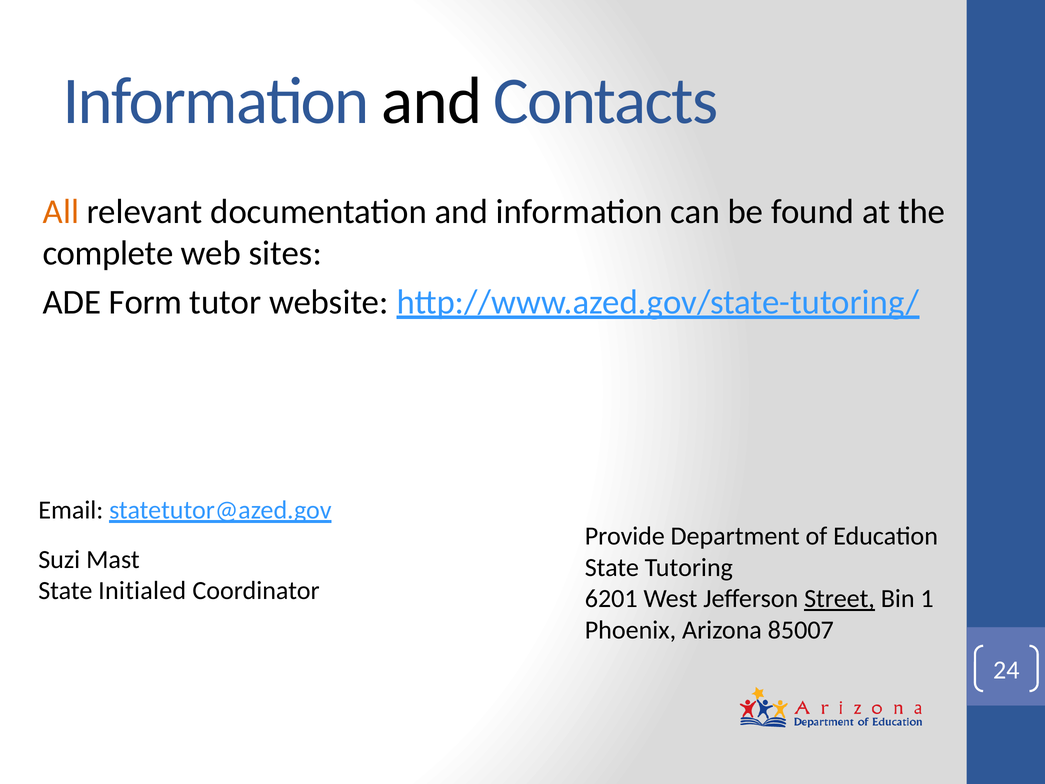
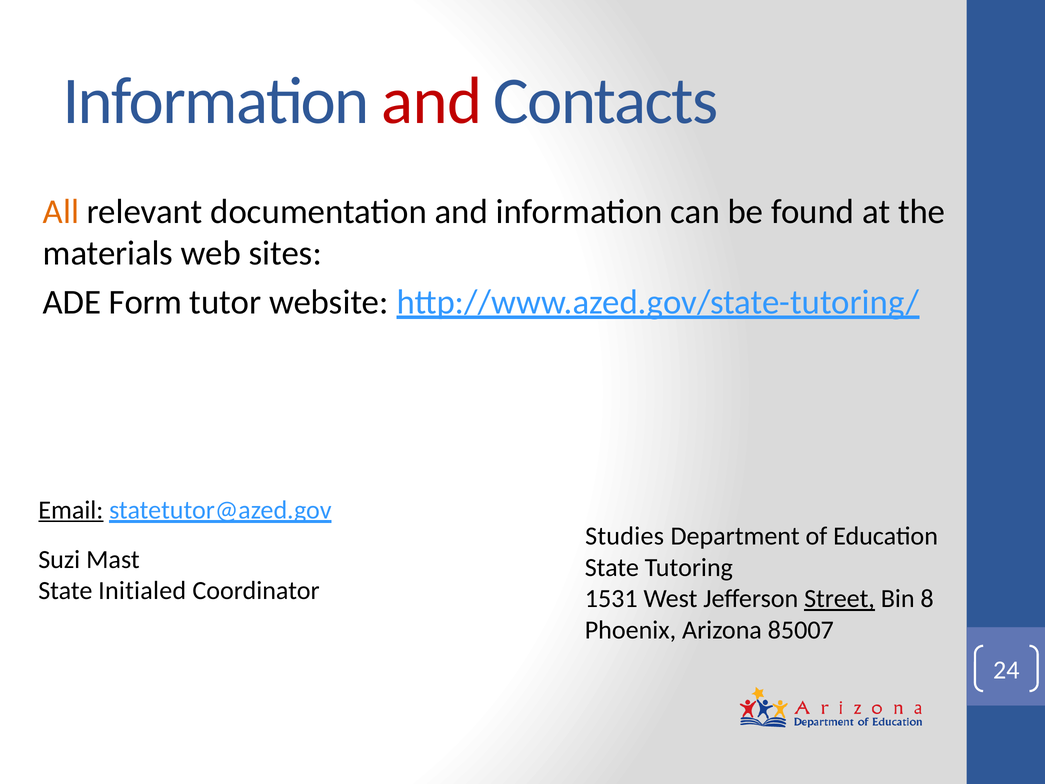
and colour: black -> red (432, 101)
complete: complete -> materials (108, 253)
Email underline: none -> present (71, 510)
Provide: Provide -> Studies (625, 536)
6201: 6201 -> 1531 (611, 599)
1: 1 -> 8 (927, 599)
